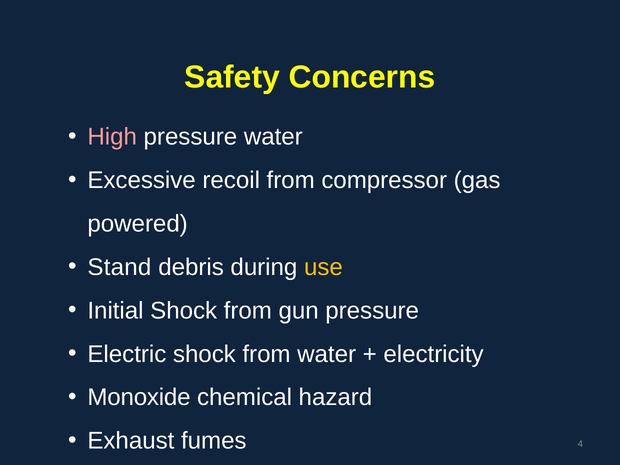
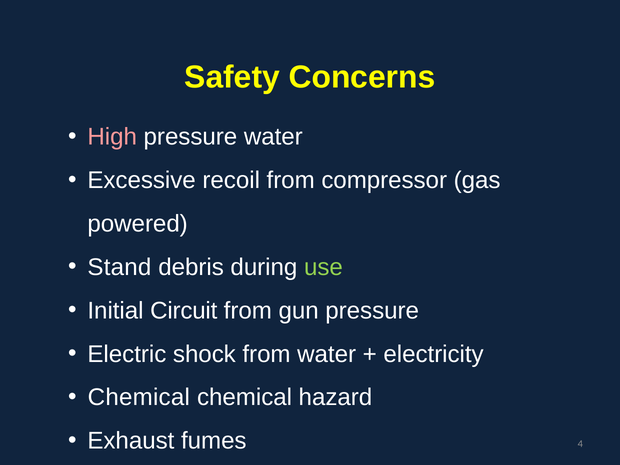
use colour: yellow -> light green (323, 267)
Initial Shock: Shock -> Circuit (184, 311)
Monoxide: Monoxide -> Chemical (139, 398)
